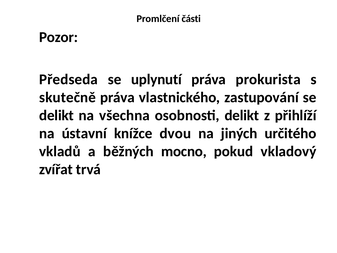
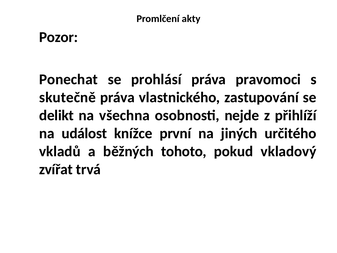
části: části -> akty (191, 19)
Předseda: Předseda -> Ponechat (69, 79)
uplynutí: uplynutí -> prohlásí (156, 79)
prokurista: prokurista -> pravomoci (268, 79)
osobnosti delikt: delikt -> nejde (242, 115)
ústavní: ústavní -> událost (84, 133)
dvou: dvou -> první (175, 133)
mocno: mocno -> tohoto (184, 151)
